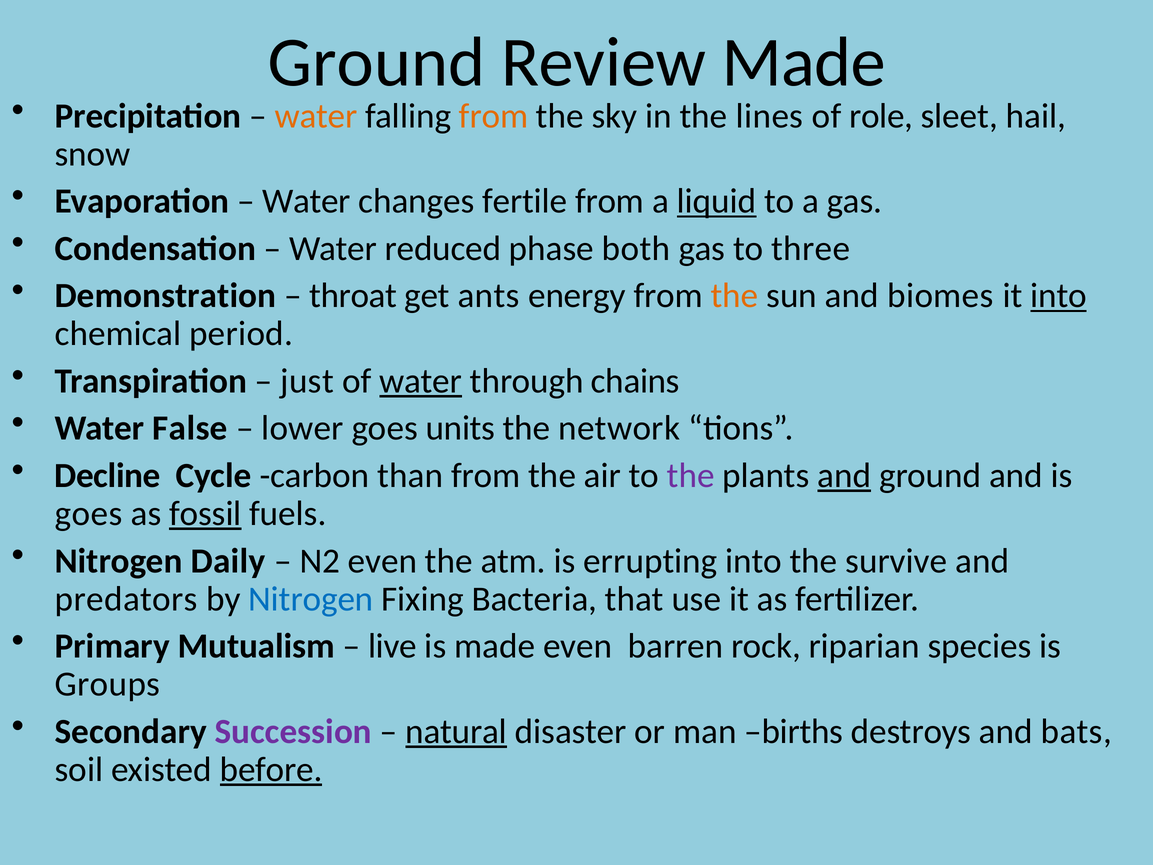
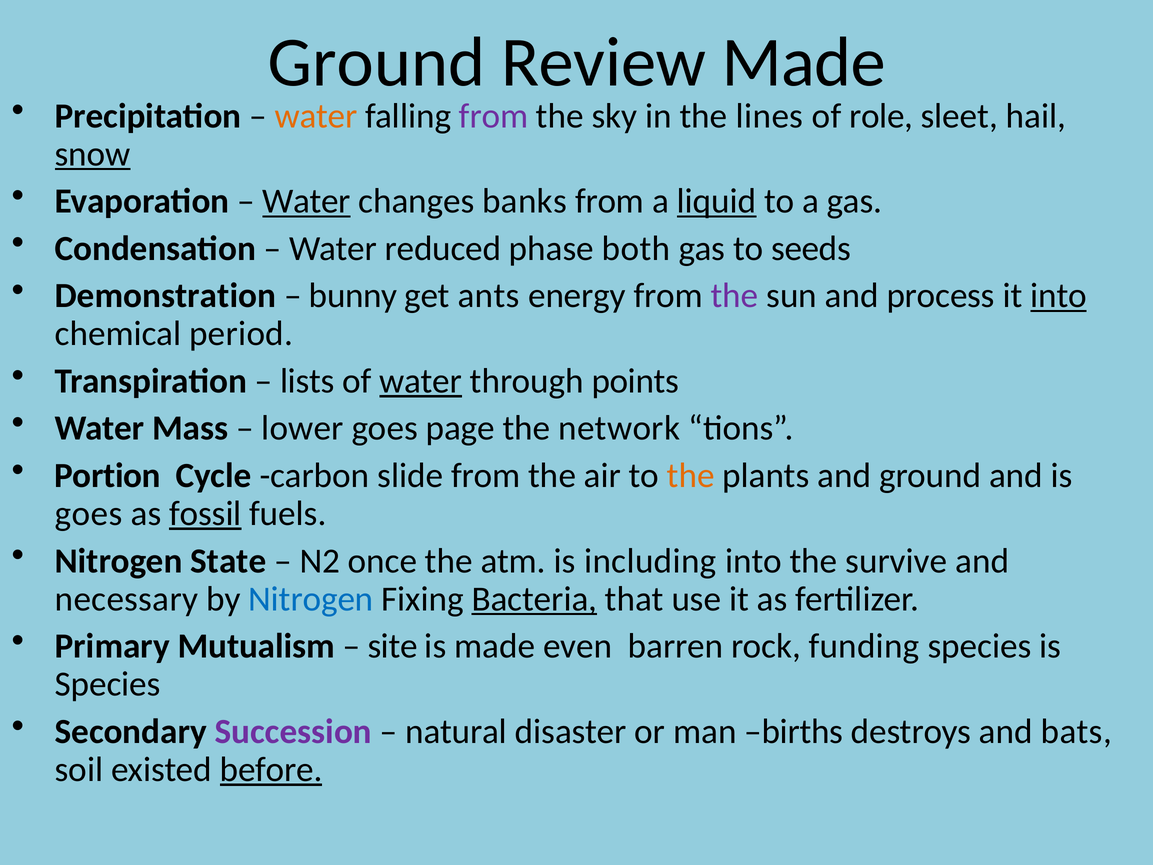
from colour: orange -> purple (494, 116)
snow underline: none -> present (93, 154)
Water underline: none -> present (307, 201)
fertile: fertile -> banks (525, 201)
three: three -> seeds (811, 248)
throat: throat -> bunny (353, 296)
the colour: orange -> purple (735, 296)
biomes: biomes -> process (941, 296)
just: just -> lists (307, 381)
chains: chains -> points (635, 381)
False: False -> Mass (190, 428)
units: units -> page (460, 428)
Decline: Decline -> Portion (107, 475)
than: than -> slide (410, 475)
the colour: purple -> orange (691, 475)
and underline: present -> none (844, 475)
Daily: Daily -> State (228, 561)
N2 even: even -> once (383, 561)
errupting: errupting -> including (650, 561)
predators: predators -> necessary (126, 599)
Bacteria underline: none -> present (534, 599)
live: live -> site (393, 646)
riparian: riparian -> funding (864, 646)
Groups: Groups -> Species (108, 684)
natural underline: present -> none (456, 731)
